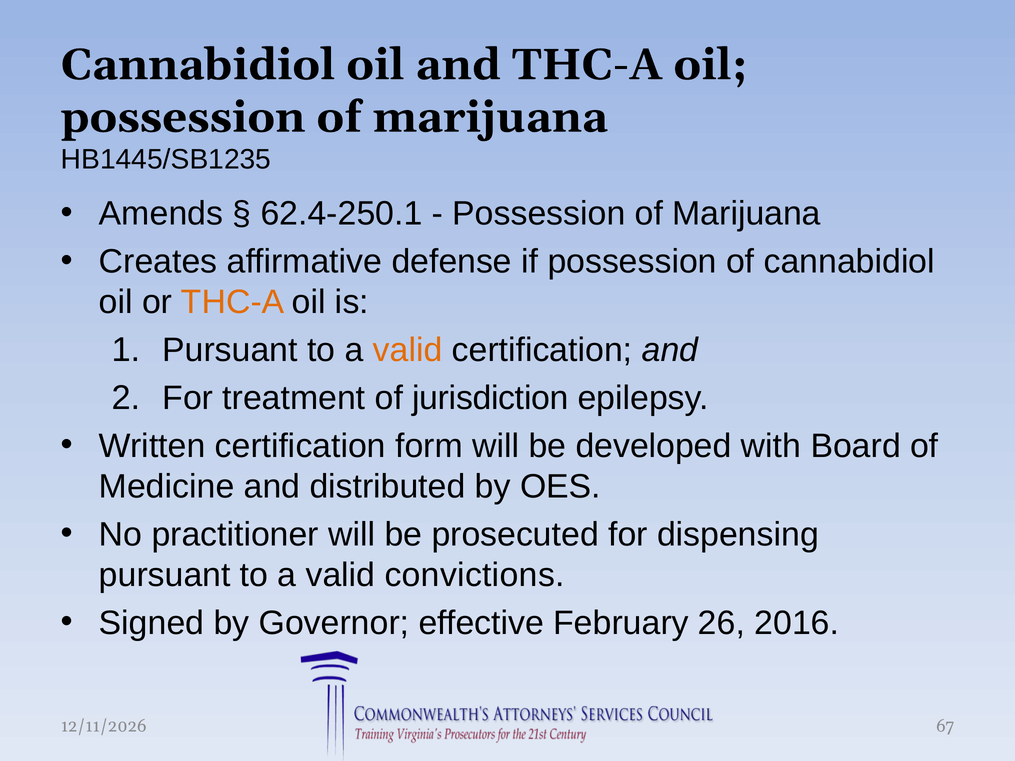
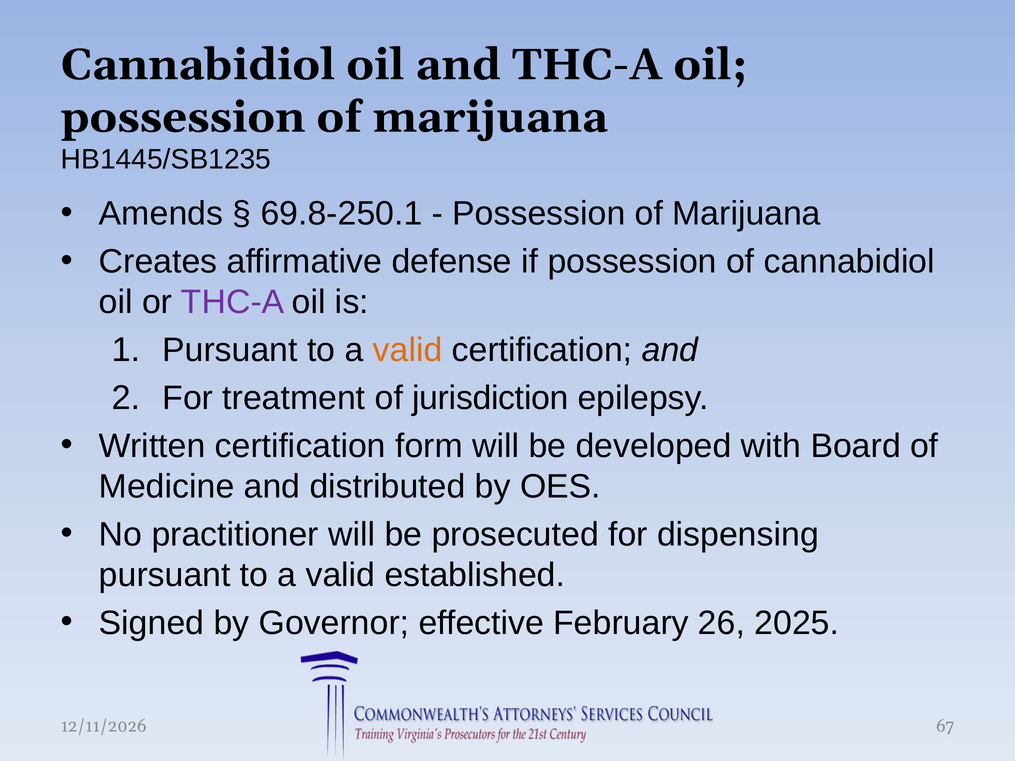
62.4-250.1: 62.4-250.1 -> 69.8-250.1 (342, 214)
THC-A colour: orange -> purple (233, 302)
convictions: convictions -> established (475, 575)
2016: 2016 -> 2025 (797, 623)
